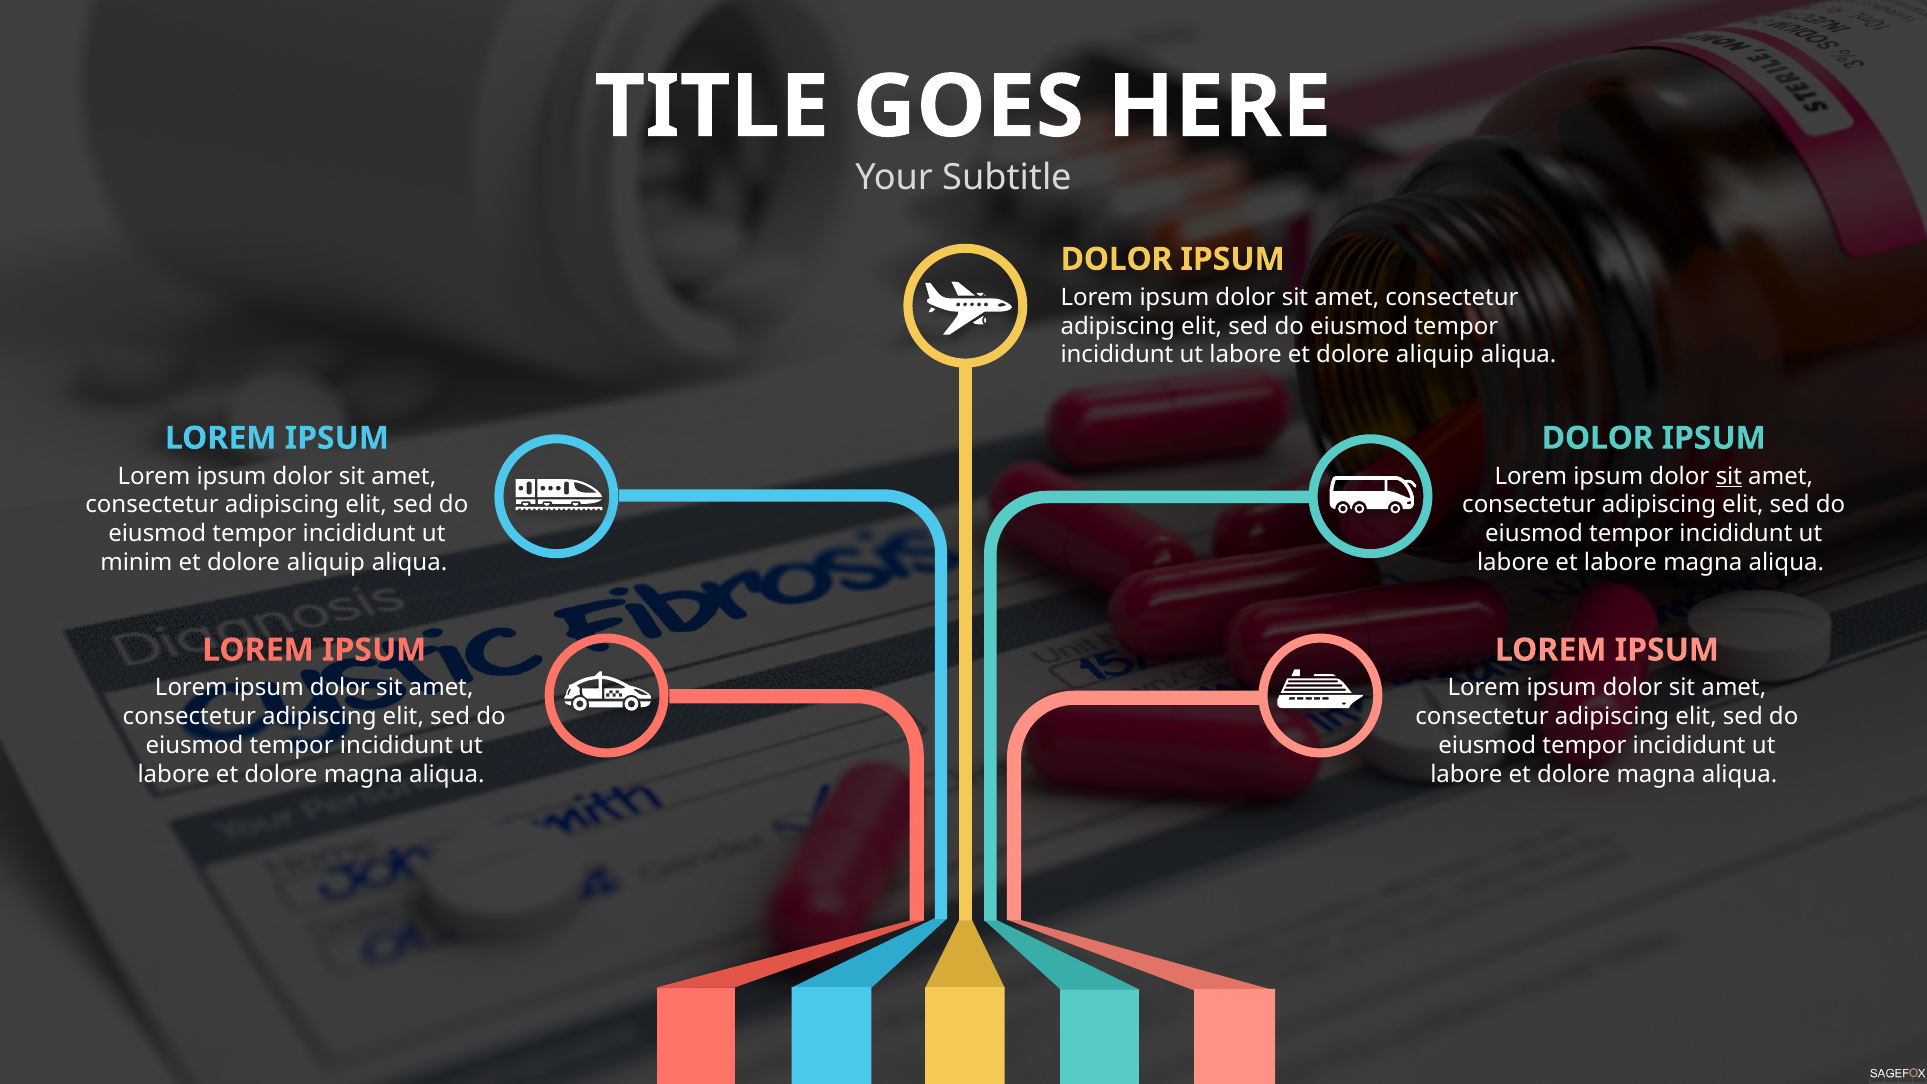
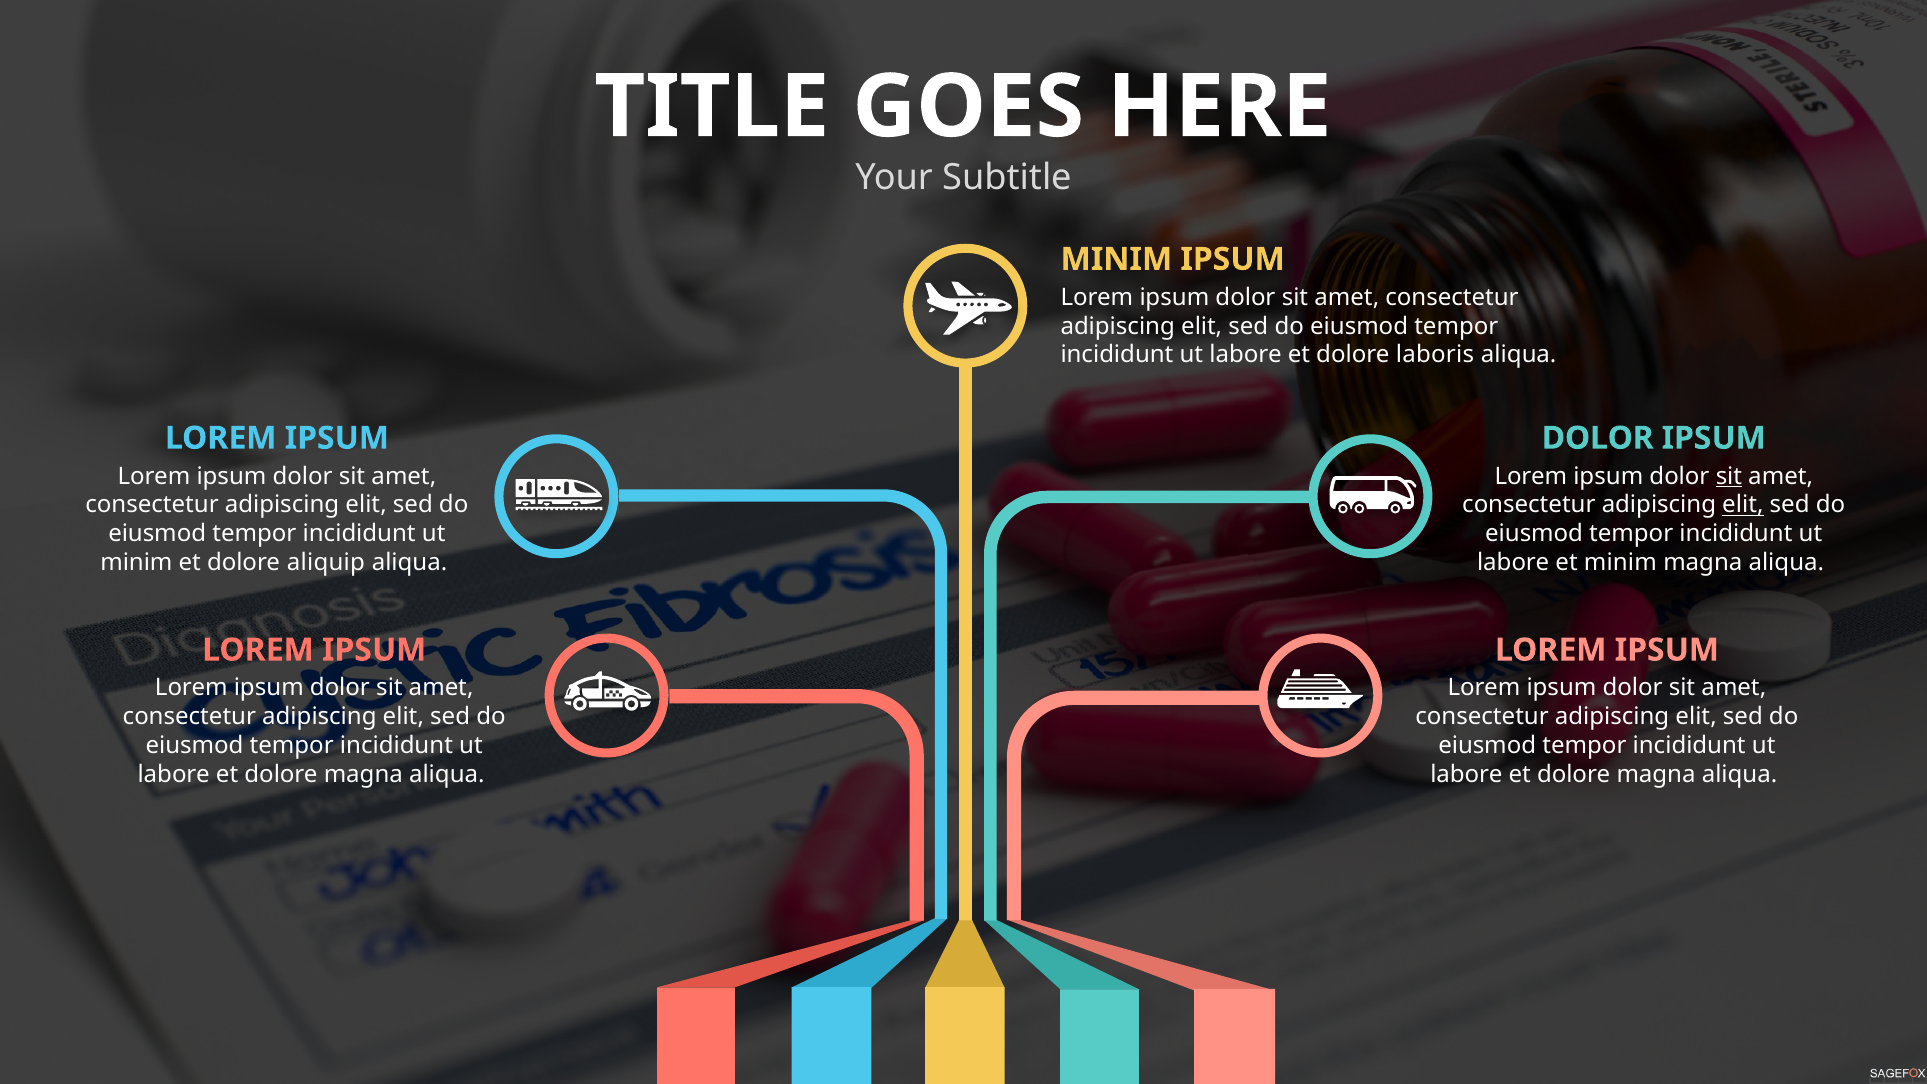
DOLOR: DOLOR -> MINIM (1116, 259)
labore et dolore aliquip: aliquip -> laboris (1435, 355)
elit underline: none -> present (1743, 505)
et labore: labore -> minim (1620, 563)
